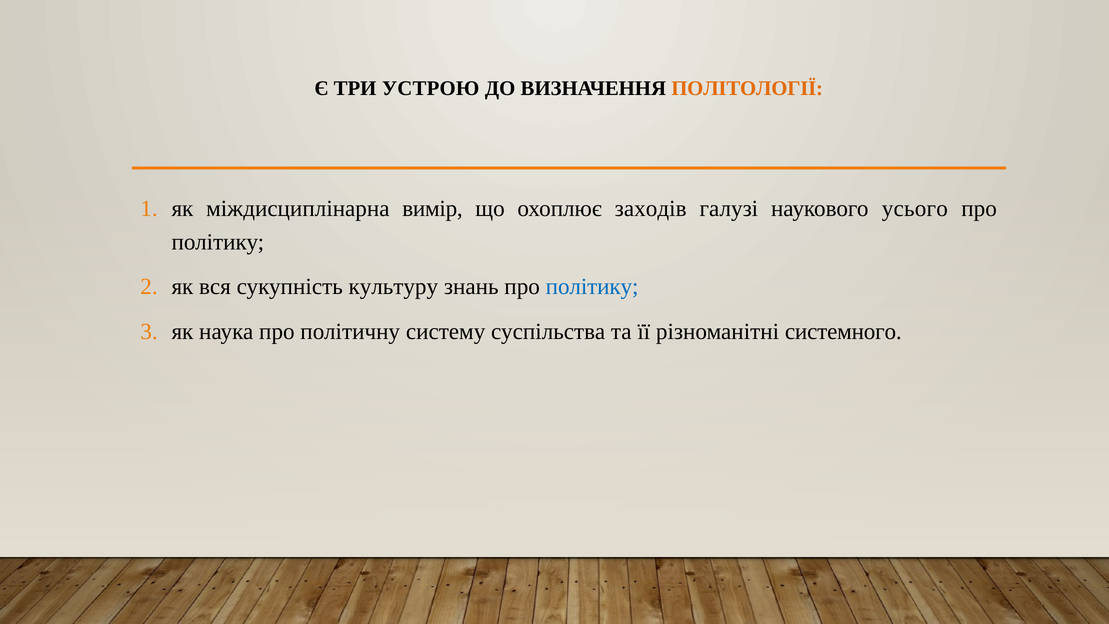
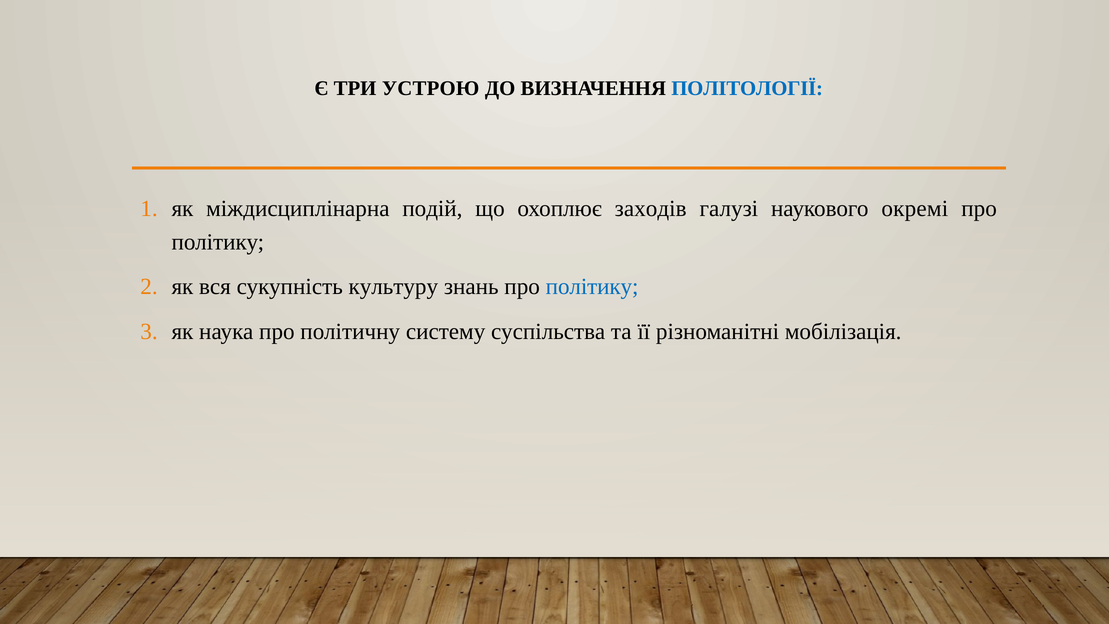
ПОЛІТОЛОГІЇ colour: orange -> blue (747, 88)
вимір: вимір -> подій (432, 209)
усього: усього -> окремі (915, 209)
системного: системного -> мобілізація (843, 332)
